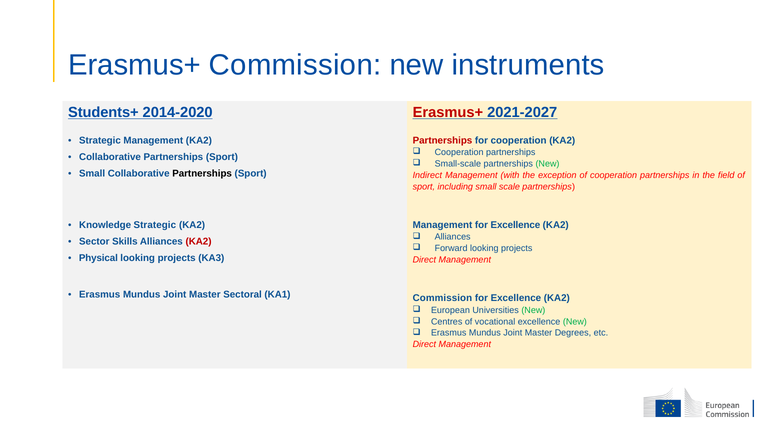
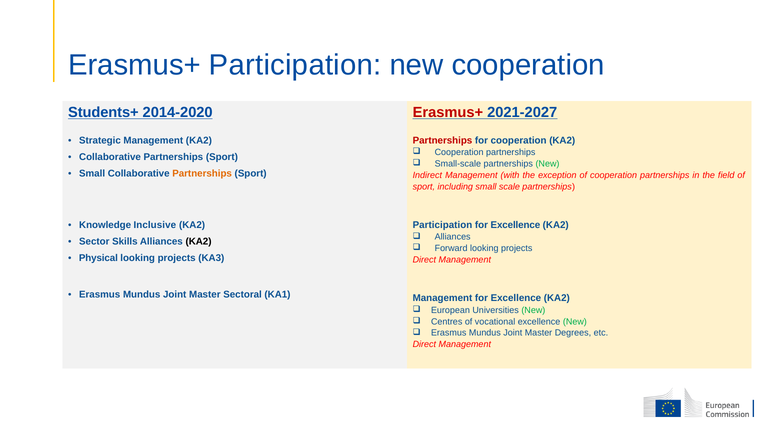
Erasmus+ Commission: Commission -> Participation (295, 65)
new instruments: instruments -> cooperation (528, 65)
Partnerships colour: black -> orange (202, 173)
Knowledge Strategic: Strategic -> Inclusive (155, 225)
Management: Management -> Participation (442, 225)
KA2 colour: red -> black (199, 241)
KA1 Commission: Commission -> Management (442, 298)
